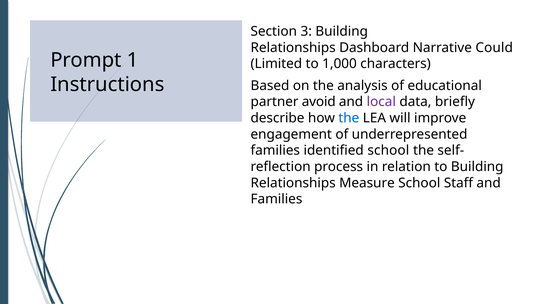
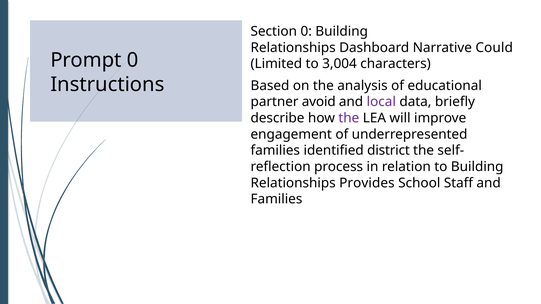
Section 3: 3 -> 0 (306, 31)
Prompt 1: 1 -> 0 (133, 60)
1,000: 1,000 -> 3,004 (340, 64)
the colour: blue -> purple (349, 118)
identified school: school -> district (388, 151)
Measure: Measure -> Provides (367, 183)
